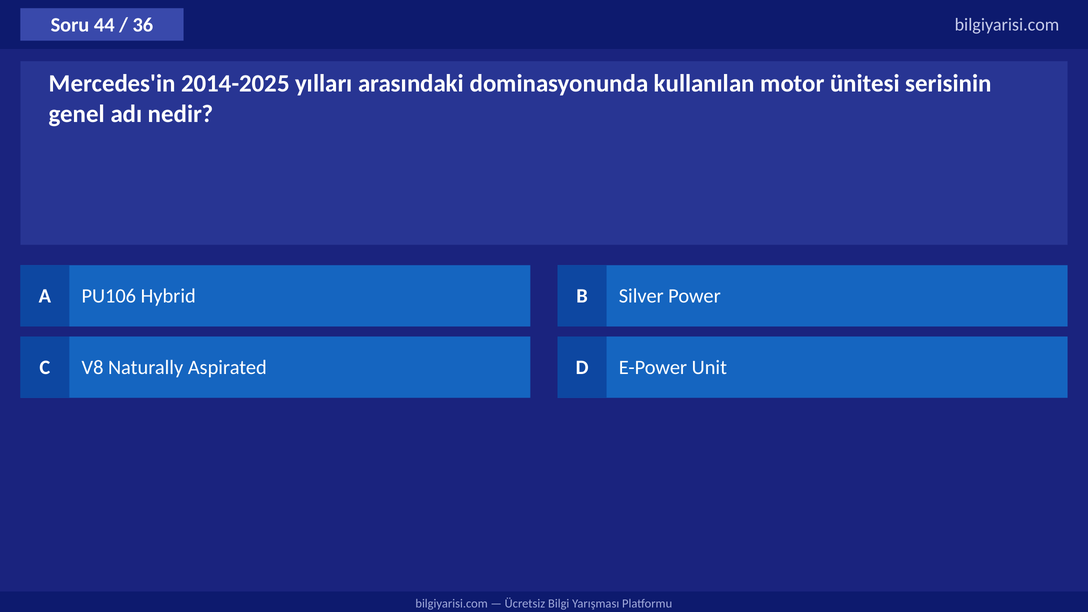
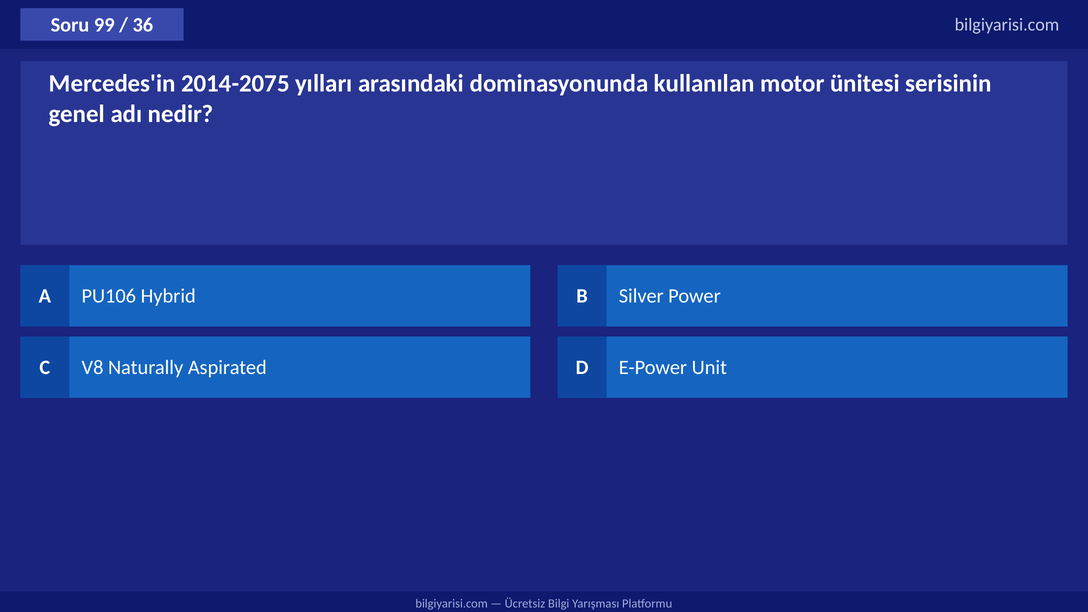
44: 44 -> 99 (104, 25)
2014-2025: 2014-2025 -> 2014-2075 (235, 84)
